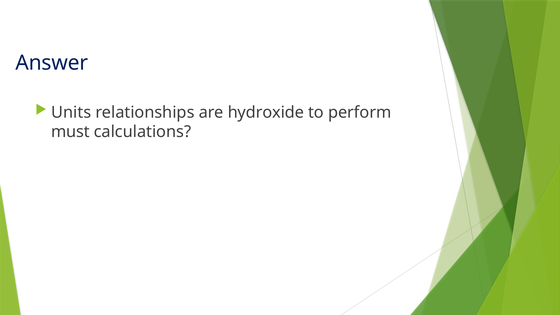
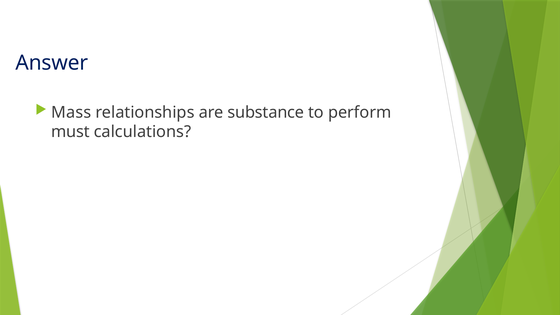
Units: Units -> Mass (71, 112)
hydroxide: hydroxide -> substance (266, 112)
